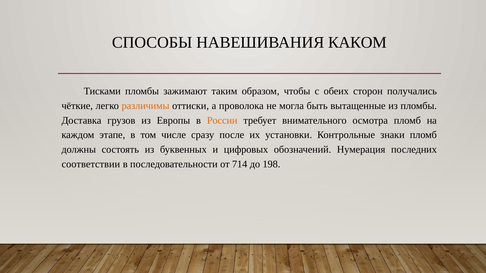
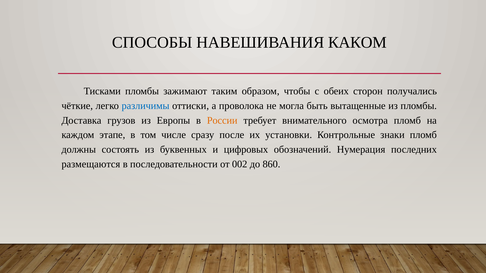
различимы colour: orange -> blue (146, 106)
соответствии: соответствии -> размещаются (91, 164)
714: 714 -> 002 (240, 164)
198: 198 -> 860 (271, 164)
